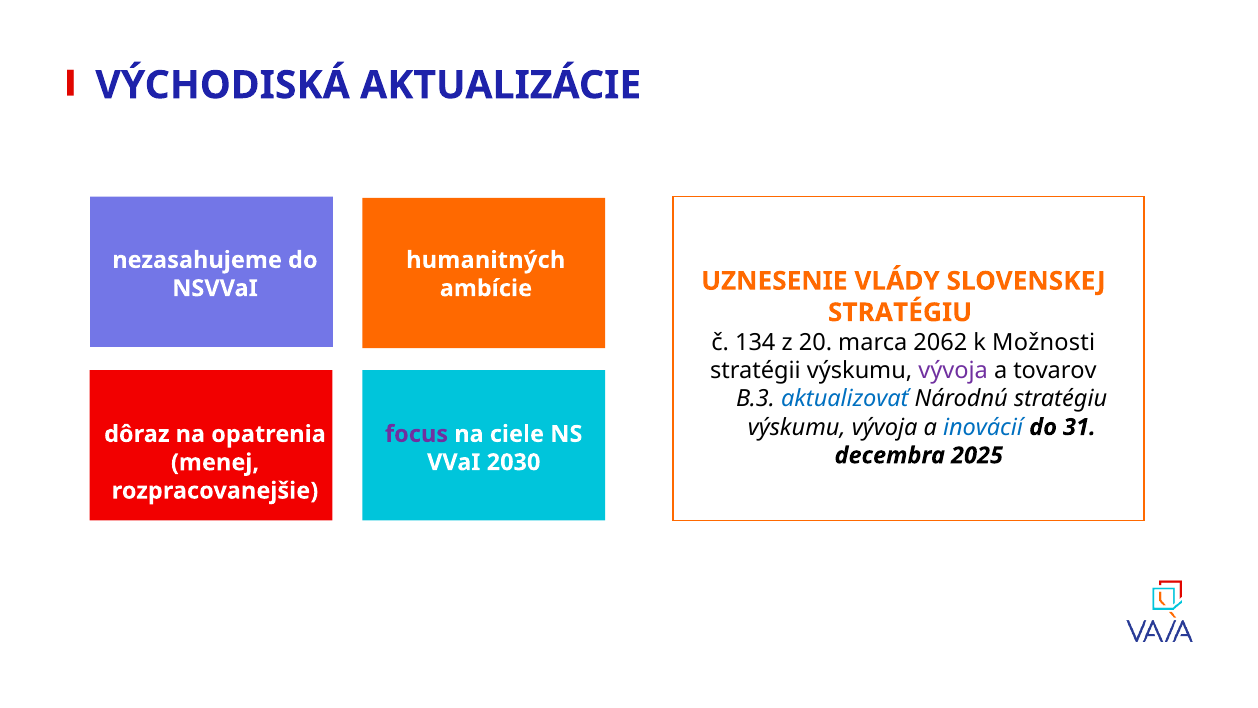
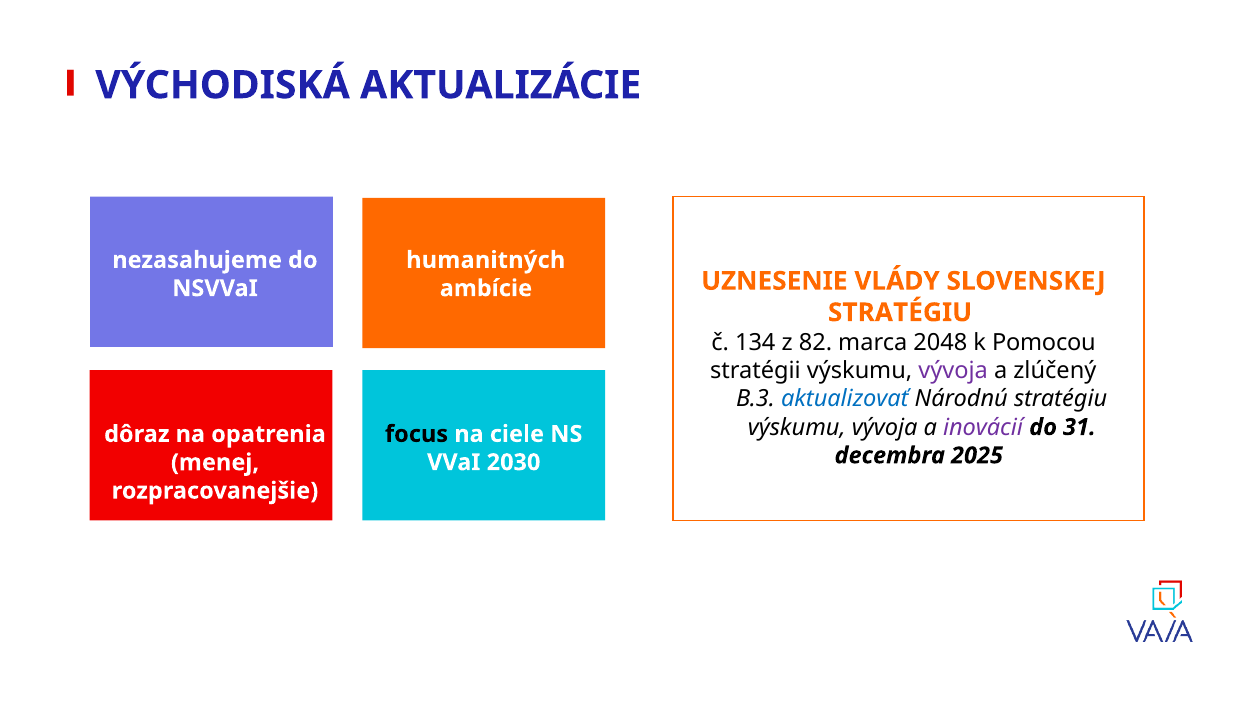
20: 20 -> 82 (815, 342)
2062: 2062 -> 2048 (940, 342)
Možnosti: Možnosti -> Pomocou (1044, 342)
tovarov: tovarov -> zlúčený (1055, 370)
inovácií colour: blue -> purple (983, 427)
focus colour: purple -> black (417, 434)
